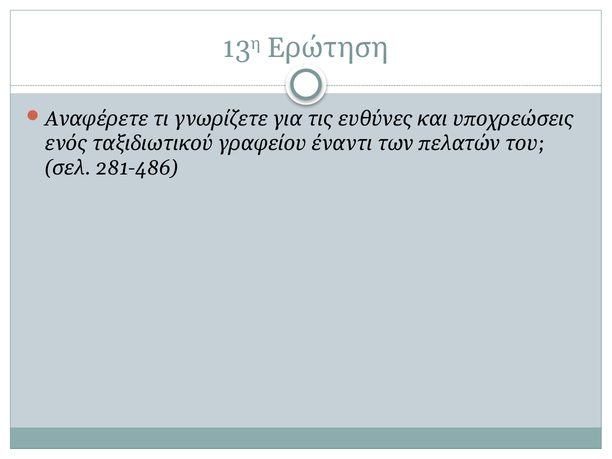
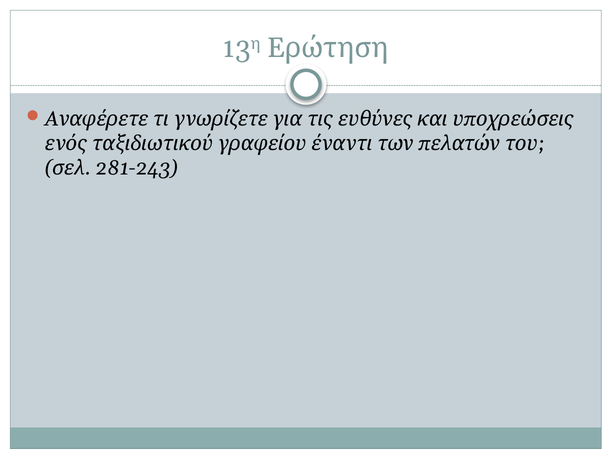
281-486: 281-486 -> 281-243 (137, 168)
